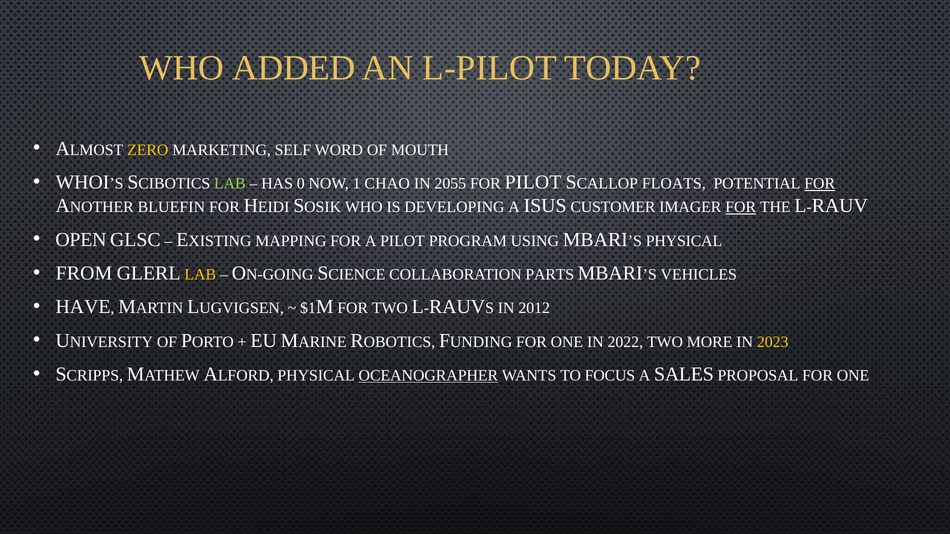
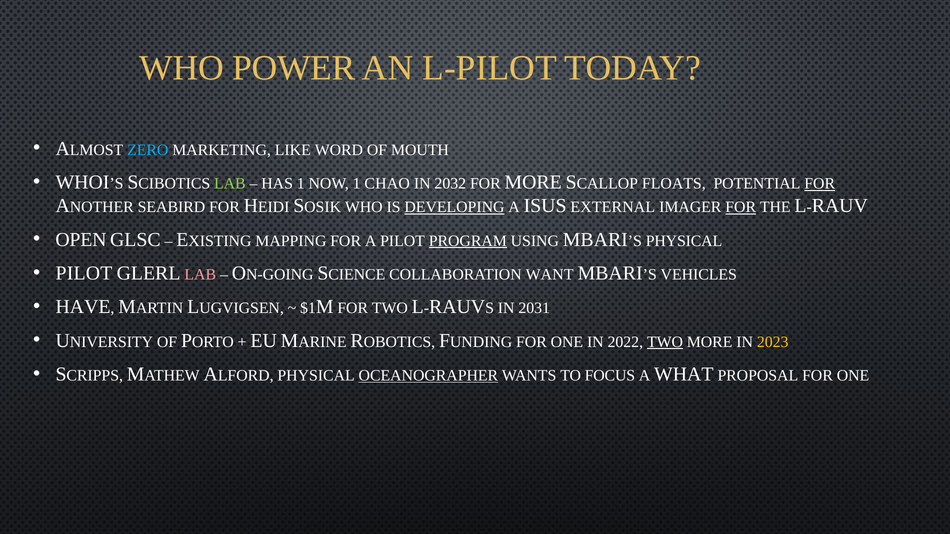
ADDED: ADDED -> POWER (294, 68)
ZERO colour: yellow -> light blue (148, 150)
SELF: SELF -> LIKE (293, 150)
HAS 0: 0 -> 1 (301, 184)
2055: 2055 -> 2032 (450, 184)
FOR PILOT: PILOT -> MORE (533, 182)
BLUEFIN: BLUEFIN -> SEABIRD (171, 207)
DEVELOPING underline: none -> present (454, 207)
CUSTOMER: CUSTOMER -> EXTERNAL (613, 207)
PROGRAM underline: none -> present (468, 241)
FROM: FROM -> PILOT (84, 273)
LAB colour: yellow -> pink (200, 275)
PARTS: PARTS -> WANT (550, 275)
2012: 2012 -> 2031 (534, 308)
TWO underline: none -> present (665, 342)
SALES: SALES -> WHAT (684, 374)
